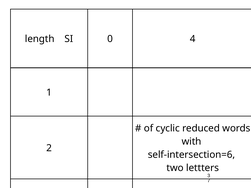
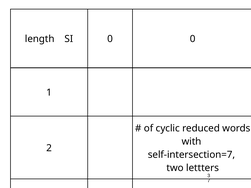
0 4: 4 -> 0 (193, 39)
self-intersection=6: self-intersection=6 -> self-intersection=7 (192, 155)
